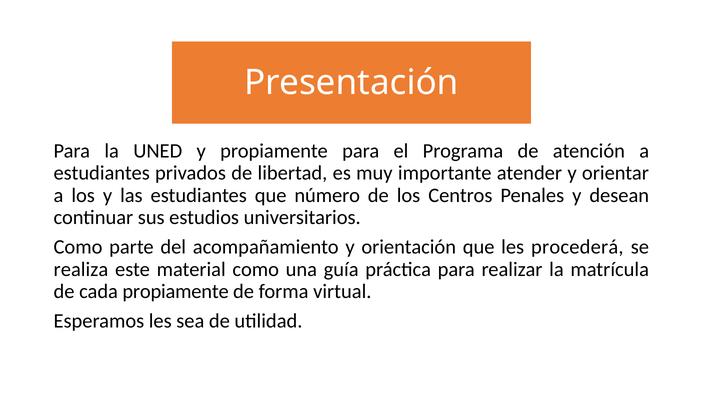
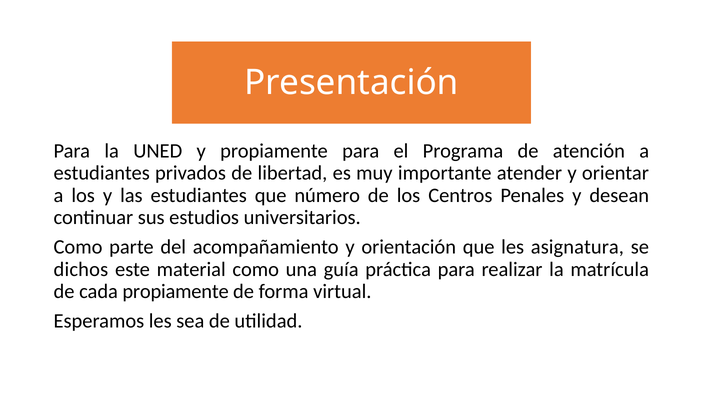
procederá: procederá -> asignatura (577, 247)
realiza: realiza -> dichos (81, 269)
